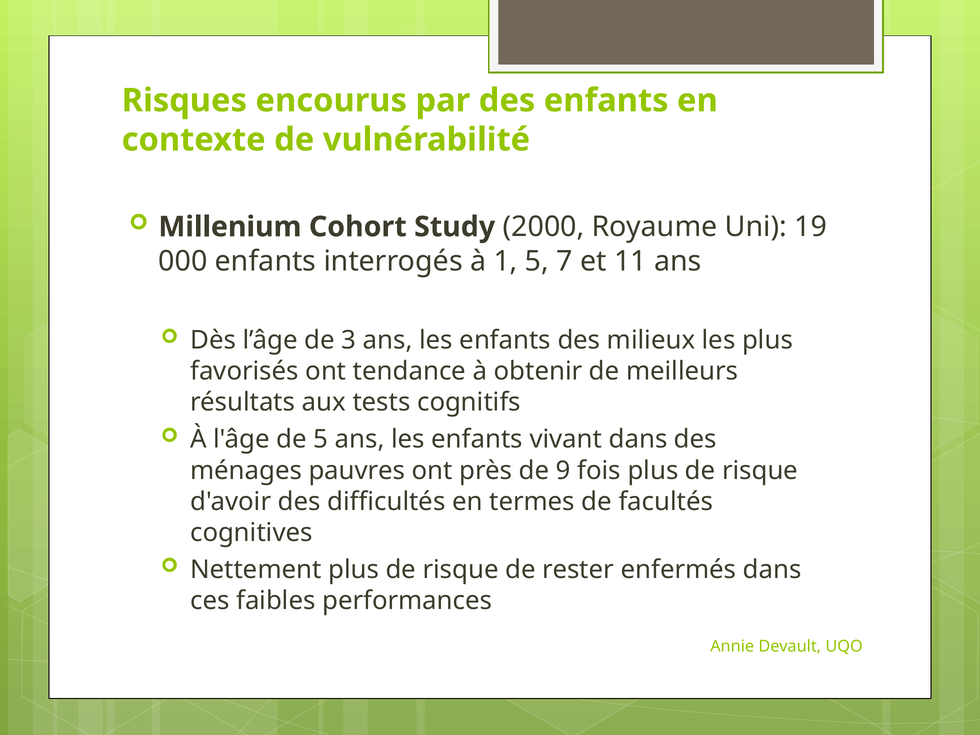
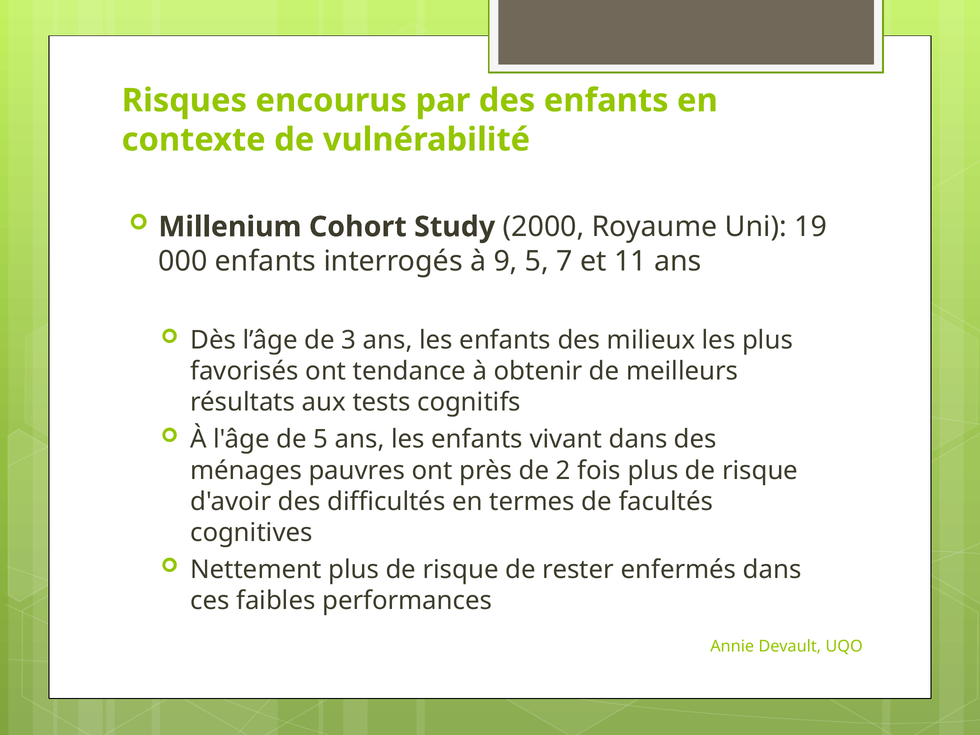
1: 1 -> 9 (506, 261)
9: 9 -> 2 (563, 470)
